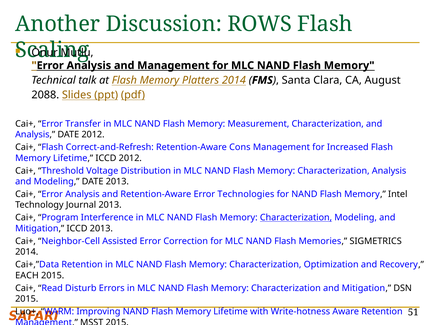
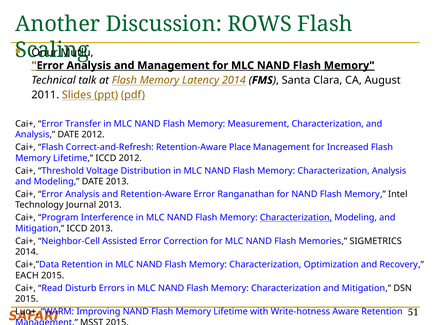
Memory underline: none -> present (349, 66)
Platters: Platters -> Latency (201, 80)
2088: 2088 -> 2011 (45, 95)
Cons: Cons -> Place (240, 147)
Technologies: Technologies -> Ranganathan (246, 194)
